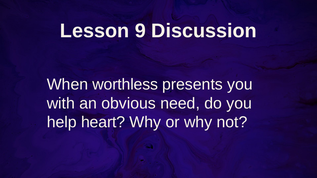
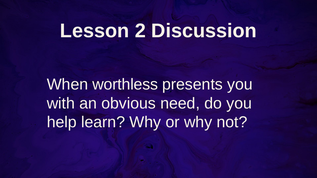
9: 9 -> 2 (140, 31)
heart: heart -> learn (103, 122)
